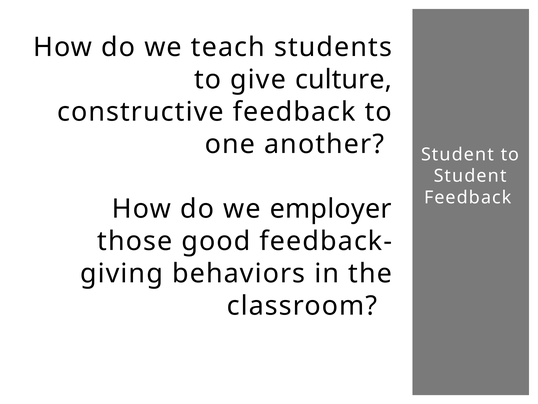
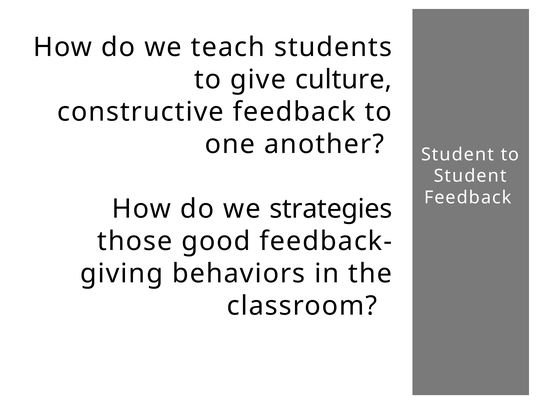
employer: employer -> strategies (331, 209)
